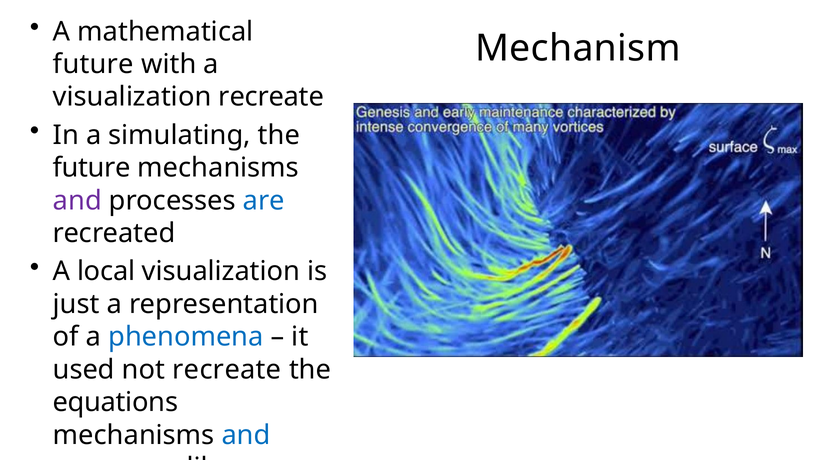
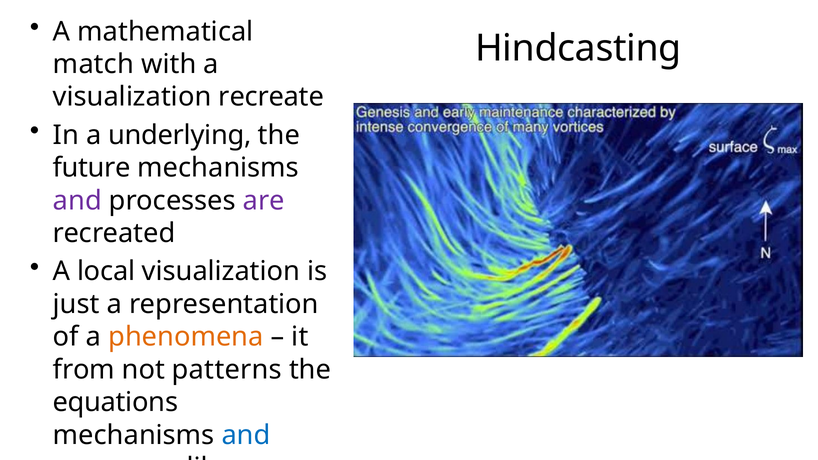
Mechanism: Mechanism -> Hindcasting (578, 48)
future: future -> match (93, 64)
simulating: simulating -> underlying (180, 135)
are colour: blue -> purple (264, 201)
phenomena colour: blue -> orange (186, 337)
used: used -> from (84, 370)
not recreate: recreate -> patterns (227, 370)
